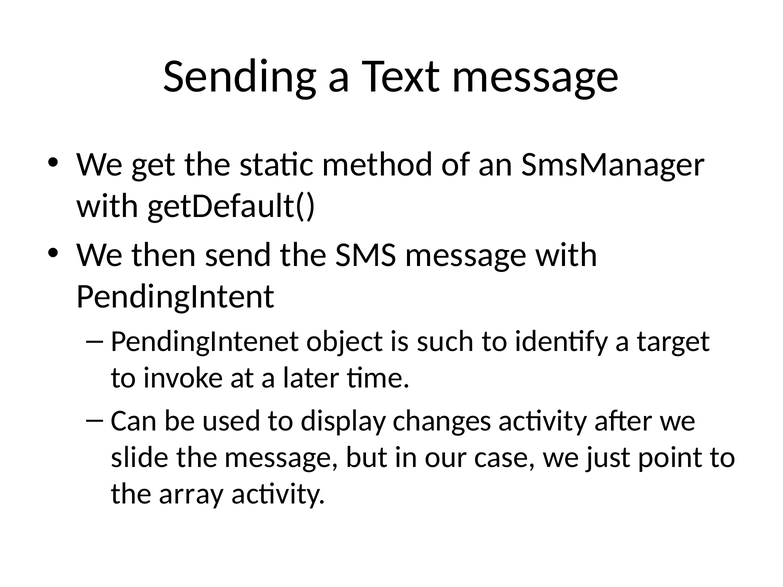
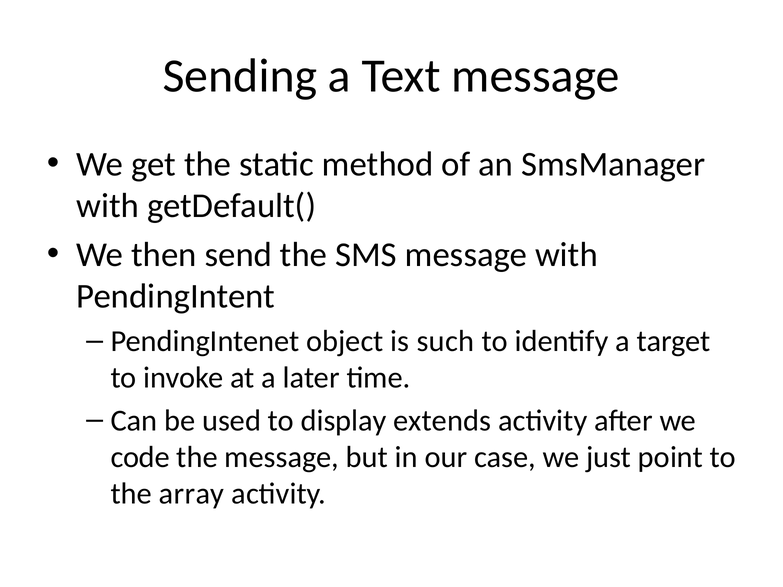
changes: changes -> extends (442, 421)
slide: slide -> code (140, 457)
